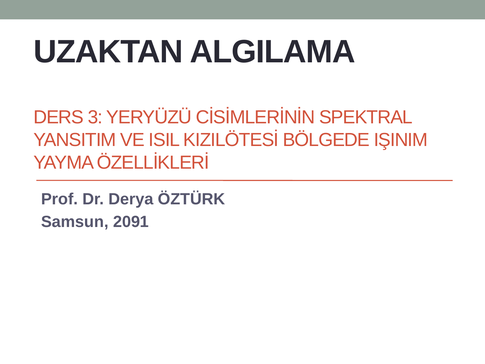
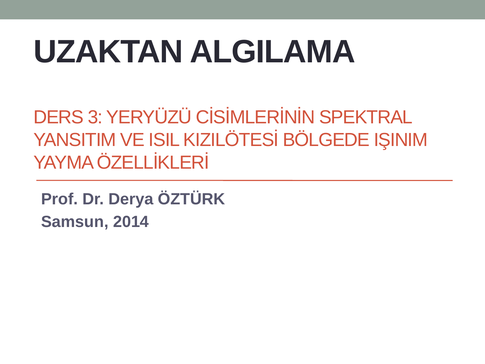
2091: 2091 -> 2014 (131, 222)
